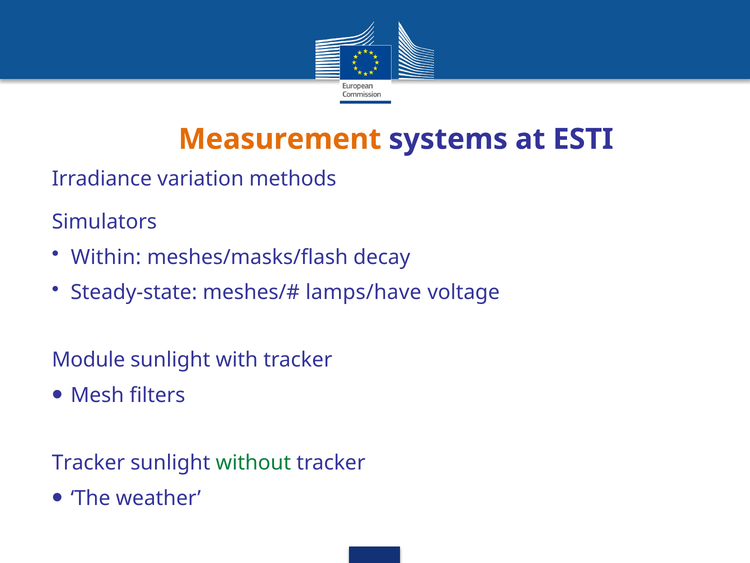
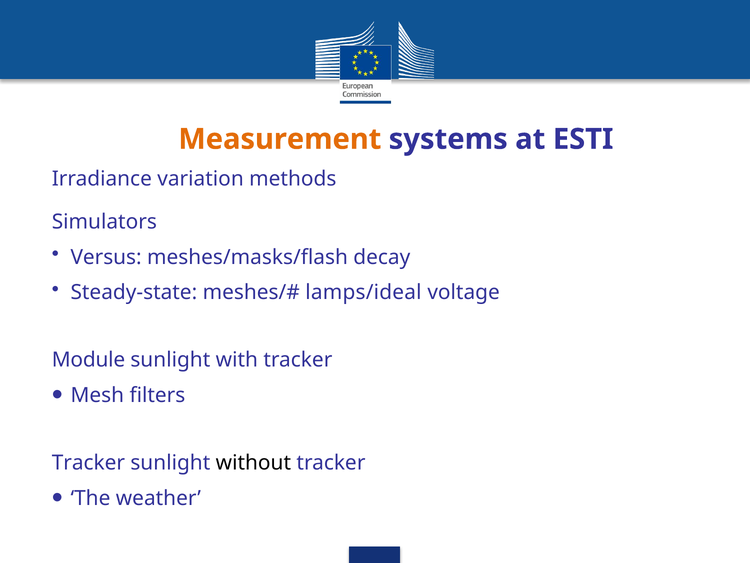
Within: Within -> Versus (106, 257)
lamps/have: lamps/have -> lamps/ideal (363, 292)
without colour: green -> black (253, 462)
